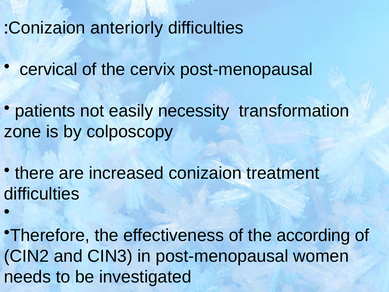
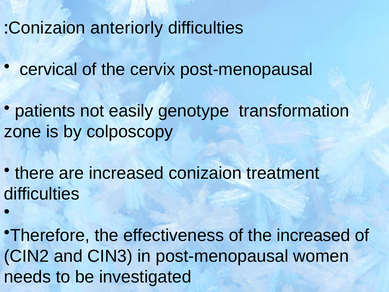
necessity: necessity -> genotype (194, 111)
the according: according -> increased (313, 235)
